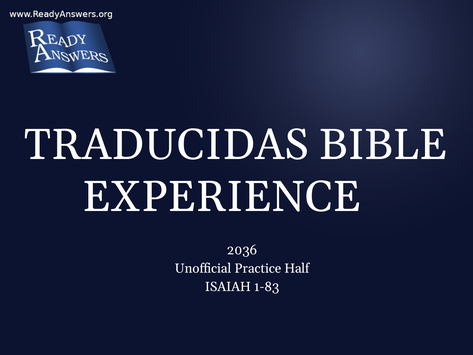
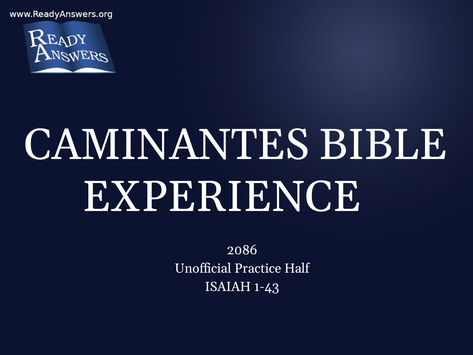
TRADUCIDAS: TRADUCIDAS -> CAMINANTES (167, 145)
2036: 2036 -> 2086 (242, 250)
1-83: 1-83 -> 1-43 (267, 287)
